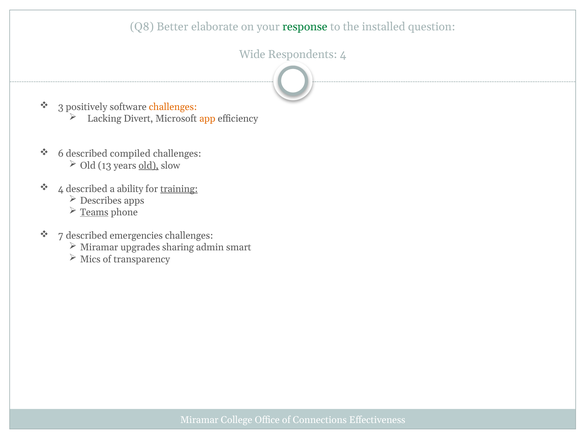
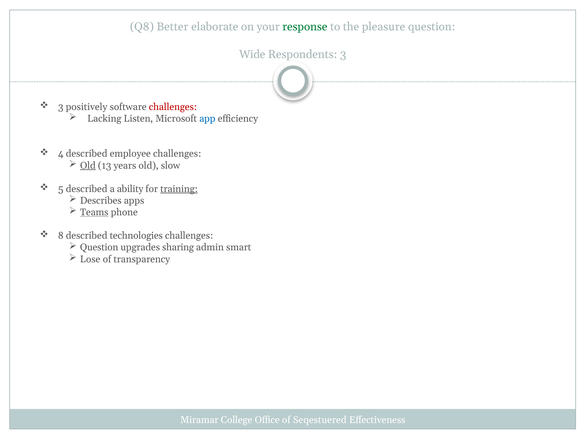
installed: installed -> pleasure (384, 27)
Respondents 4: 4 -> 3 (343, 54)
challenges colour: orange -> red (173, 107)
Divert: Divert -> Listen (138, 119)
app colour: orange -> blue (207, 119)
6: 6 -> 4 (61, 154)
compiled: compiled -> employee (130, 154)
Old underline: none -> present (88, 166)
old underline: present -> none (149, 166)
4: 4 -> 5 (61, 189)
7: 7 -> 8 (61, 236)
emergencies: emergencies -> technologies (136, 236)
Miramar: Miramar -> Question (99, 248)
Mics: Mics -> Lose (90, 259)
Connections: Connections -> Seqestuered (320, 420)
